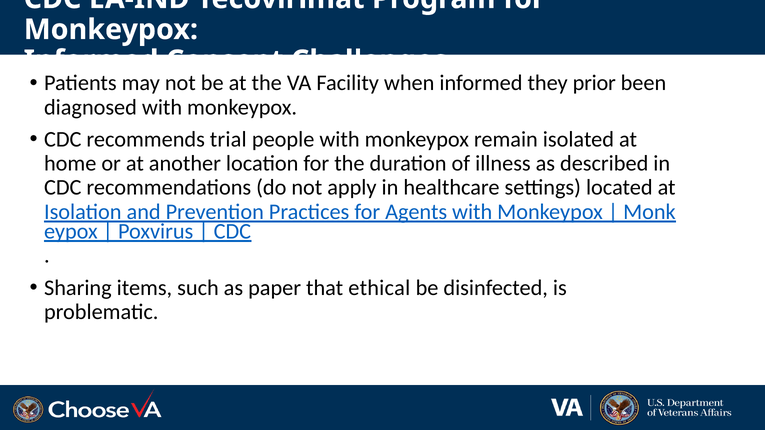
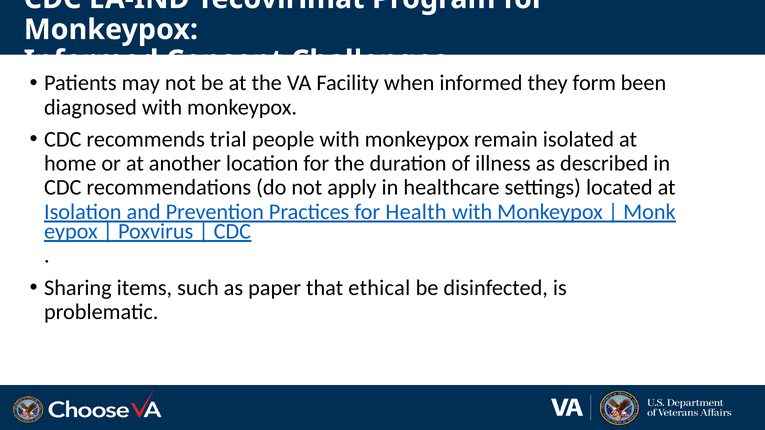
prior: prior -> form (594, 83)
Agents: Agents -> Health (416, 212)
